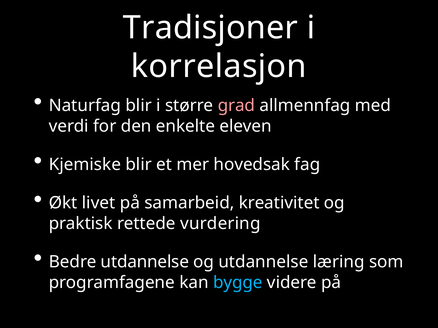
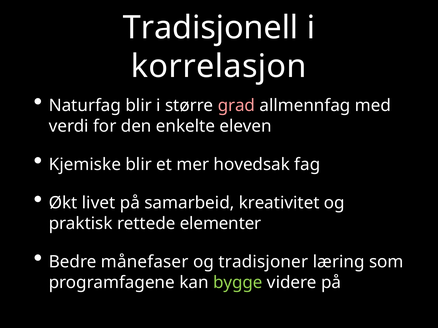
Tradisjoner: Tradisjoner -> Tradisjonell (211, 28)
vurdering: vurdering -> elementer (221, 224)
Bedre utdannelse: utdannelse -> månefaser (145, 262)
og utdannelse: utdannelse -> tradisjoner (263, 262)
bygge colour: light blue -> light green (238, 283)
